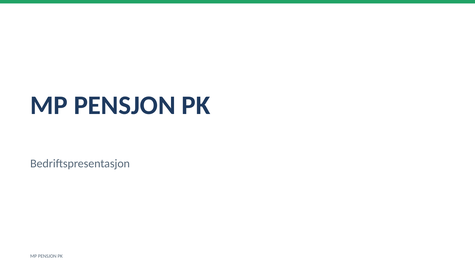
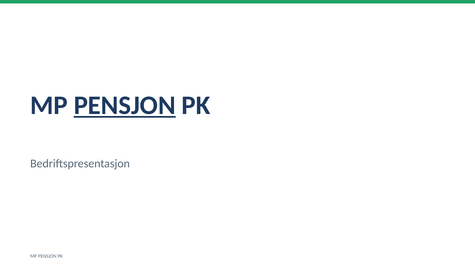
PENSJON underline: none -> present (125, 105)
